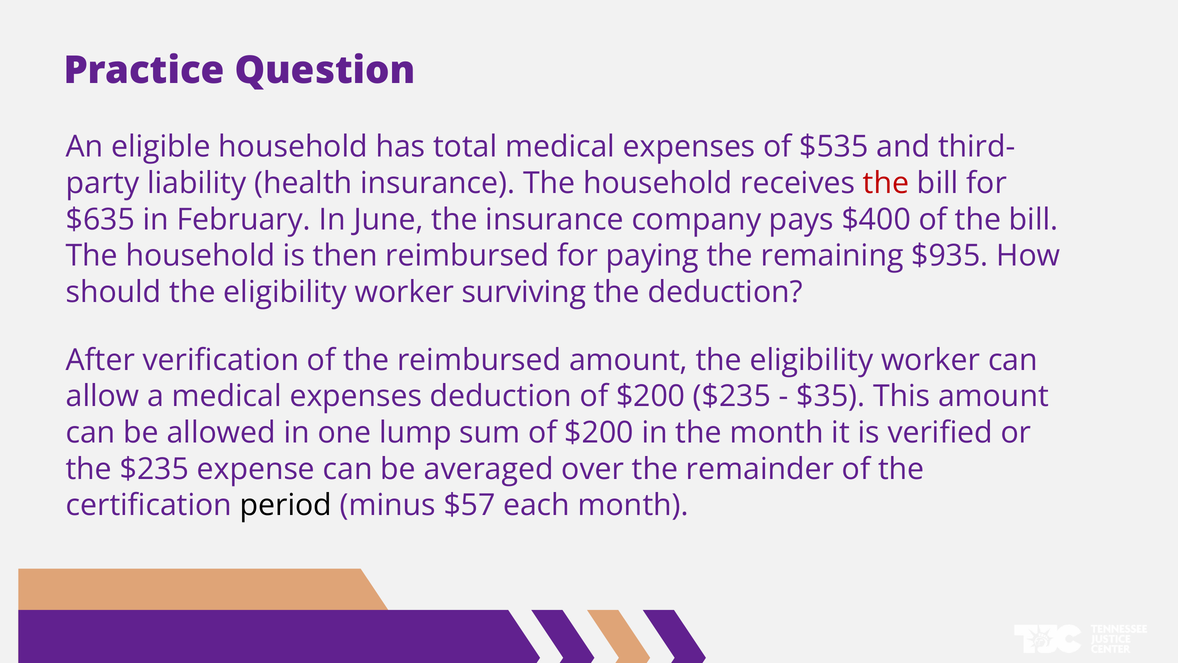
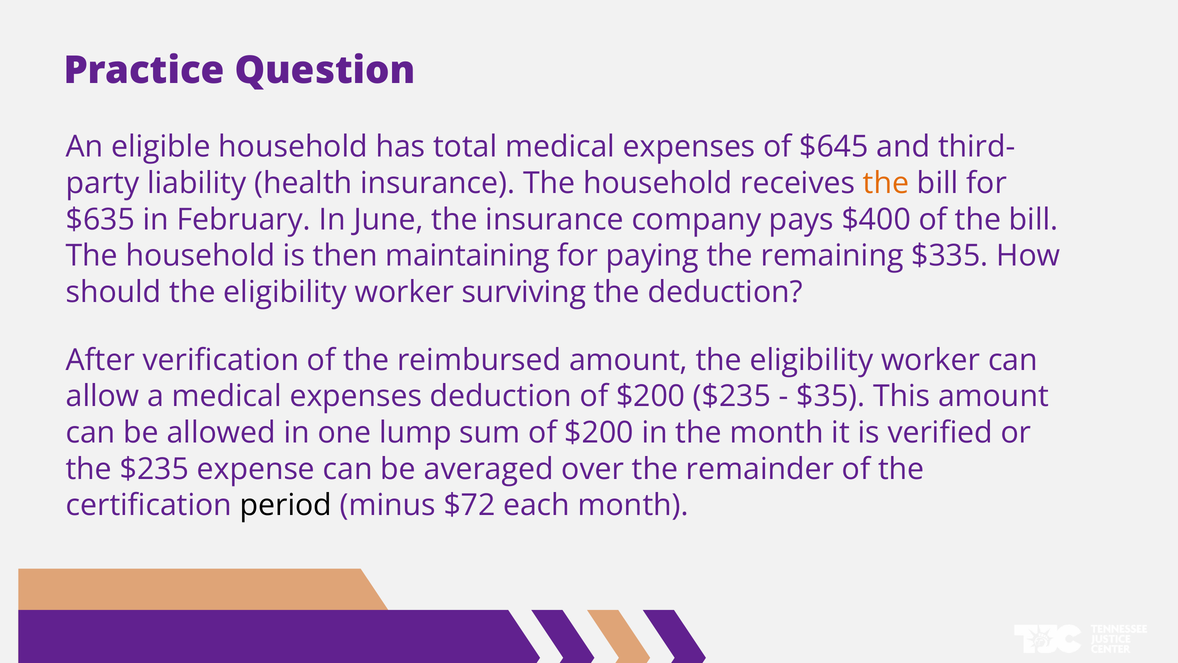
$535: $535 -> $645 (834, 147)
the colour: red -> orange (886, 183)
then reimbursed: reimbursed -> maintaining (468, 256)
$935: $935 -> $335 (950, 256)
$57: $57 -> $72 (469, 505)
